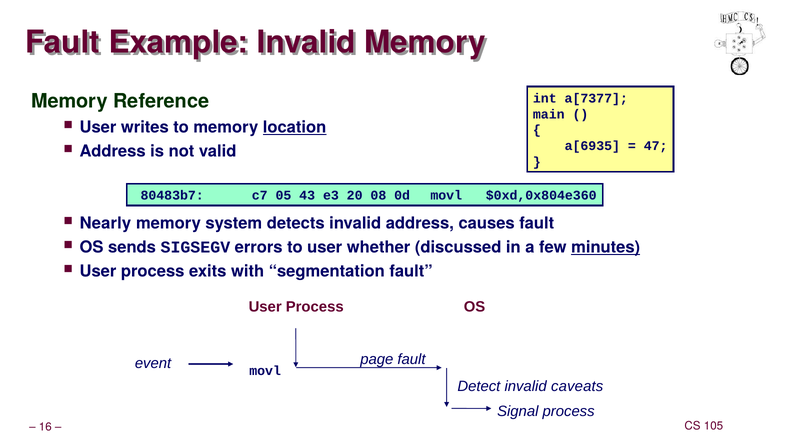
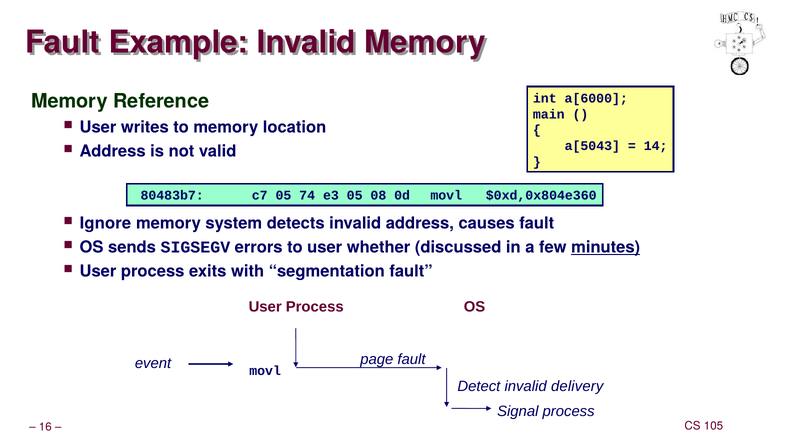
a[7377: a[7377 -> a[6000 (596, 98)
location underline: present -> none (295, 127)
a[6935: a[6935 -> a[5043 (592, 146)
47: 47 -> 14 (656, 146)
43: 43 -> 74 (307, 195)
e3 20: 20 -> 05 (355, 195)
Nearly: Nearly -> Ignore (105, 223)
caveats: caveats -> delivery (577, 386)
